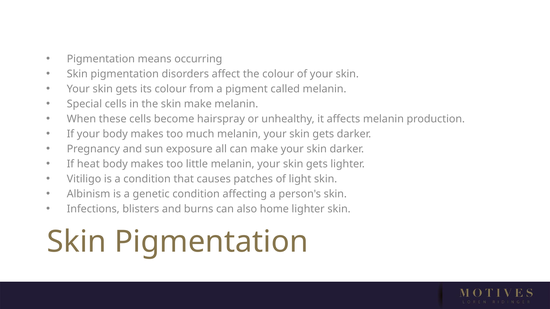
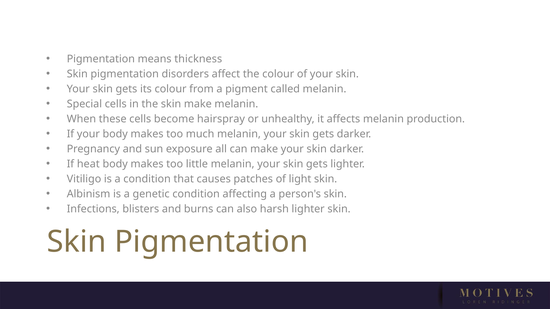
occurring: occurring -> thickness (198, 59)
home: home -> harsh (274, 209)
